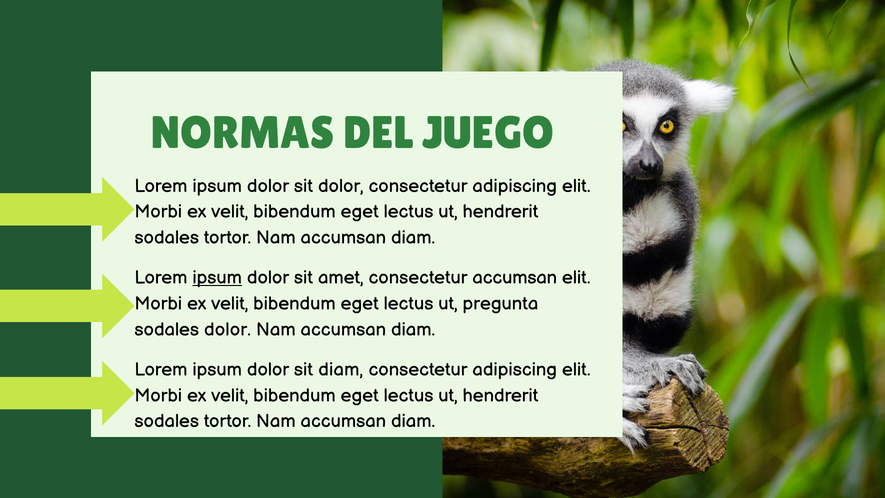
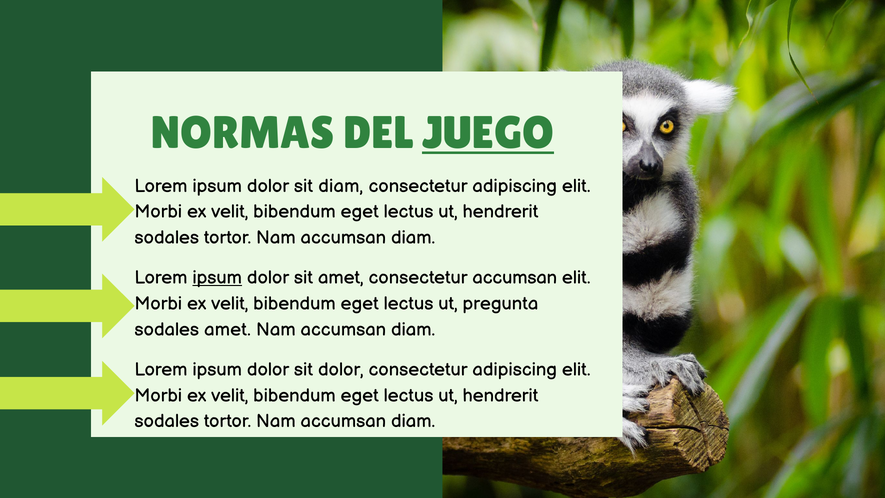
JUEGO underline: none -> present (488, 133)
sit dolor: dolor -> diam (341, 186)
sodales dolor: dolor -> amet (227, 329)
sit diam: diam -> dolor (341, 369)
